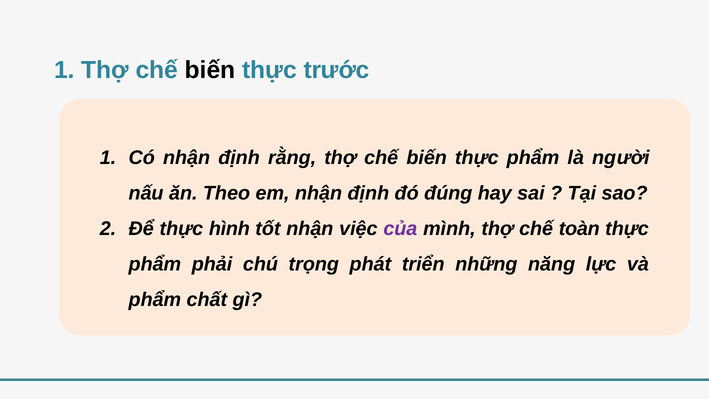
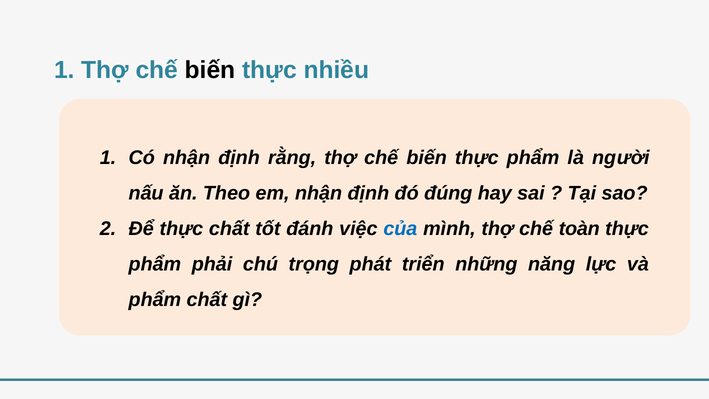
trước: trước -> nhiều (336, 70)
hình: hình -> chất (229, 229)
tốt nhận: nhận -> đánh (310, 229)
của colour: purple -> blue (400, 229)
